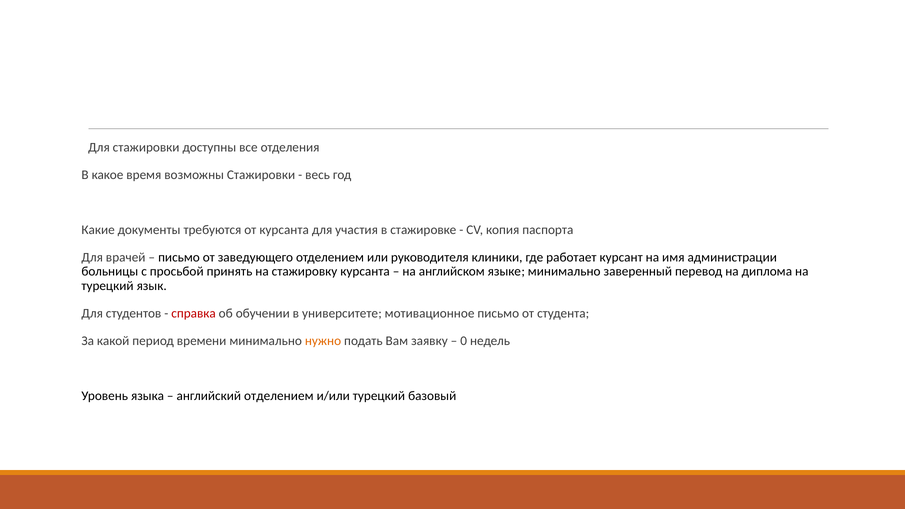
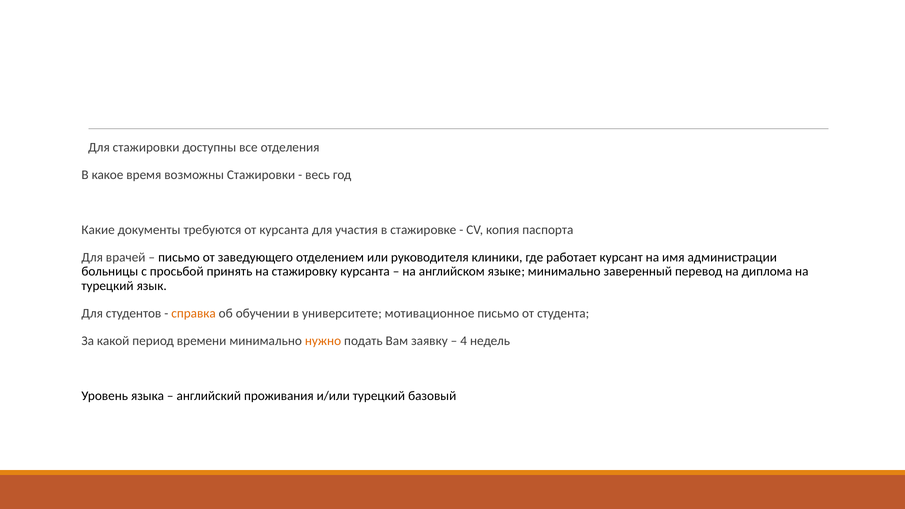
справка colour: red -> orange (194, 313)
0: 0 -> 4 (464, 341)
английский отделением: отделением -> проживания (279, 396)
